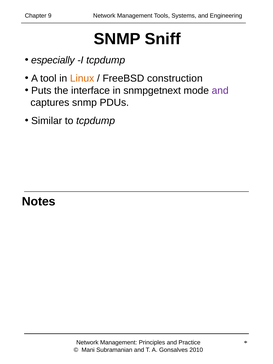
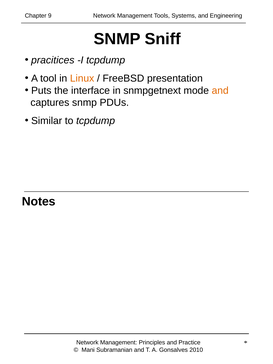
especially: especially -> pracitices (53, 60)
construction: construction -> presentation (175, 78)
and colour: purple -> orange (220, 90)
